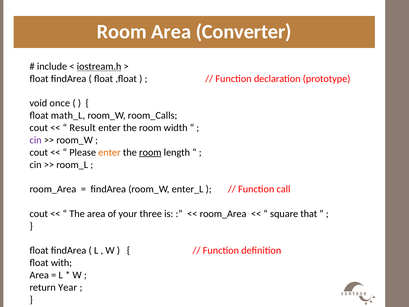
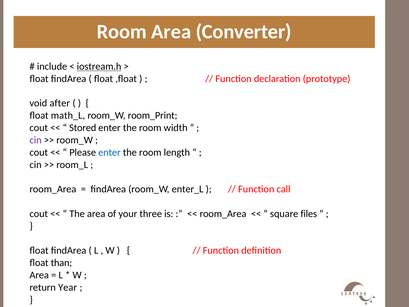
once: once -> after (60, 103)
room_Calls: room_Calls -> room_Print (153, 115)
Result: Result -> Stored (83, 128)
enter colour: orange -> blue (109, 152)
room underline: present -> none (150, 152)
that: that -> files (309, 214)
with: with -> than (61, 263)
